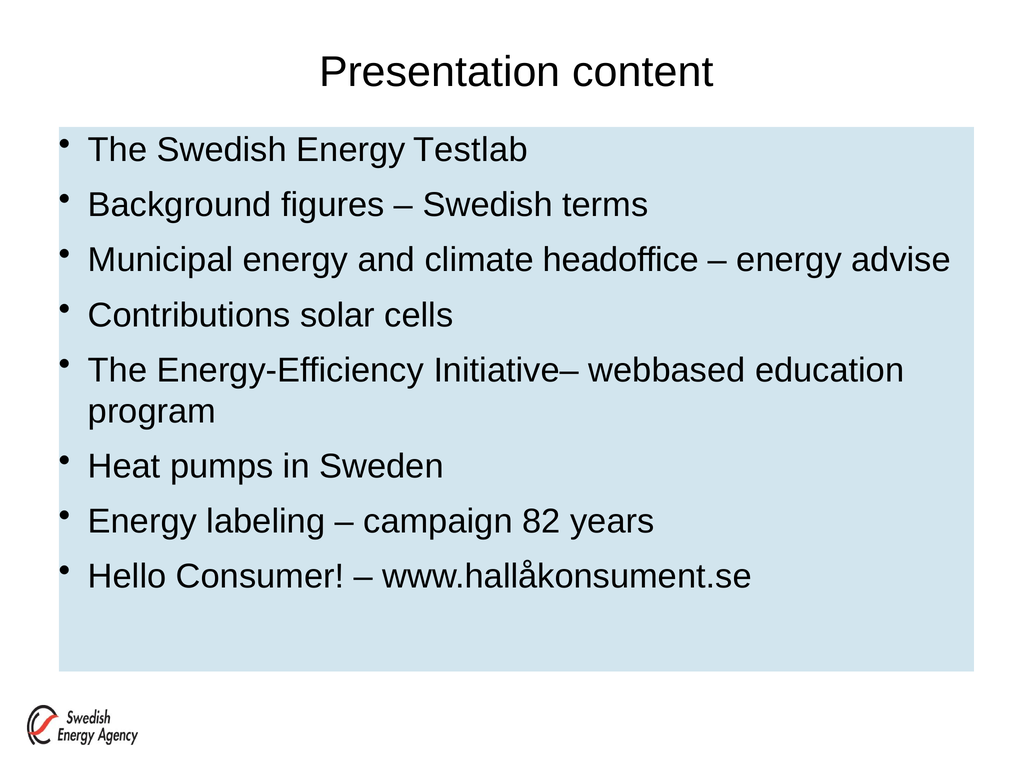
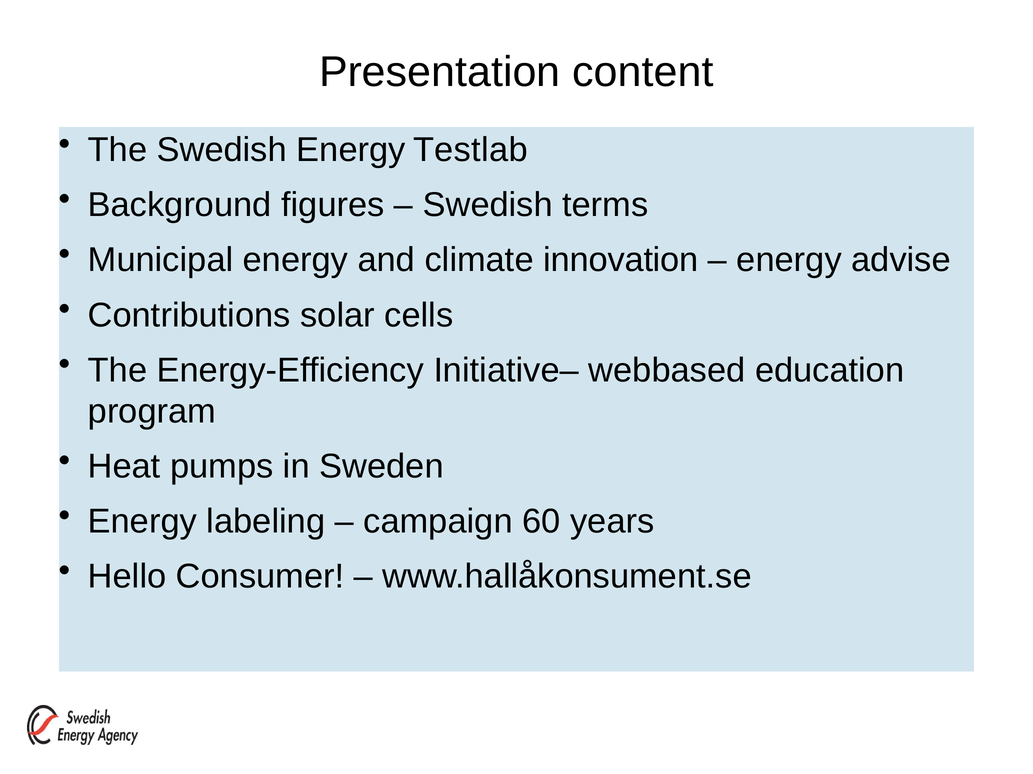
headoffice: headoffice -> innovation (621, 260)
82: 82 -> 60 (541, 522)
